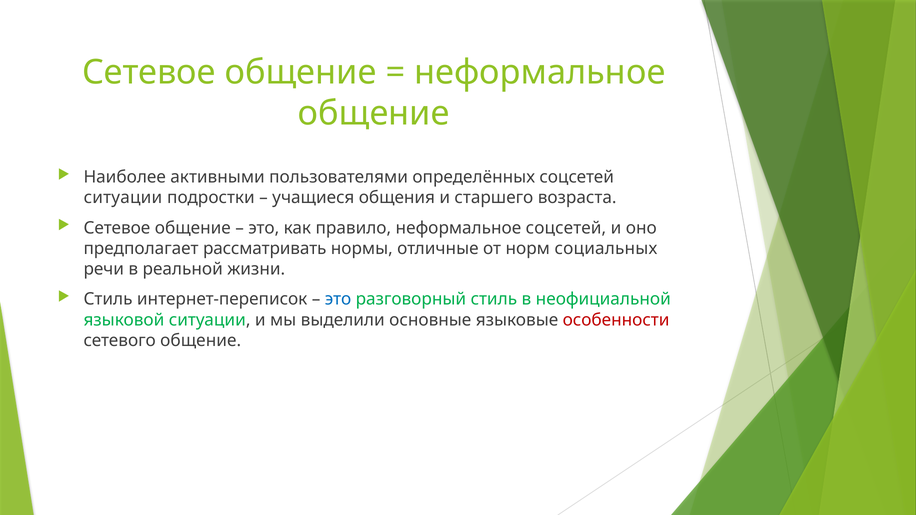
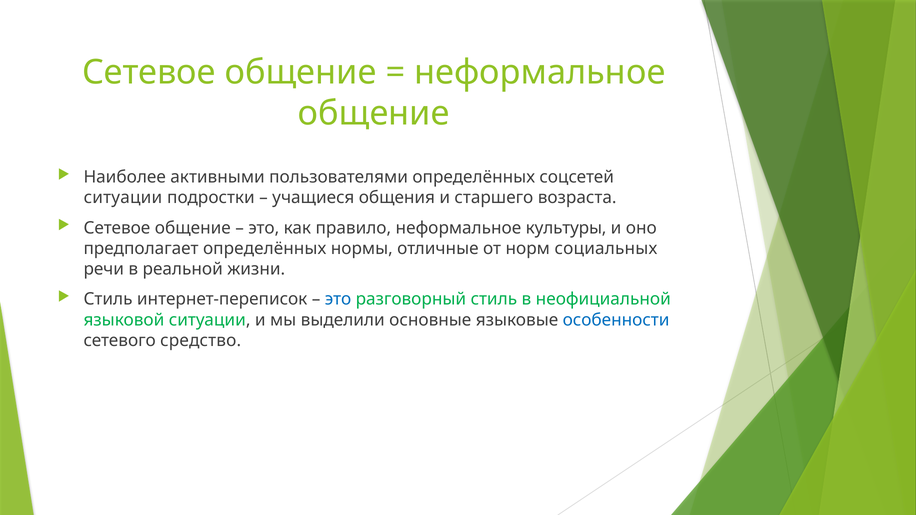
неформальное соцсетей: соцсетей -> культуры (566, 228)
предполагает рассматривать: рассматривать -> определённых (265, 249)
особенности colour: red -> blue (616, 320)
сетевого общение: общение -> средство (201, 341)
